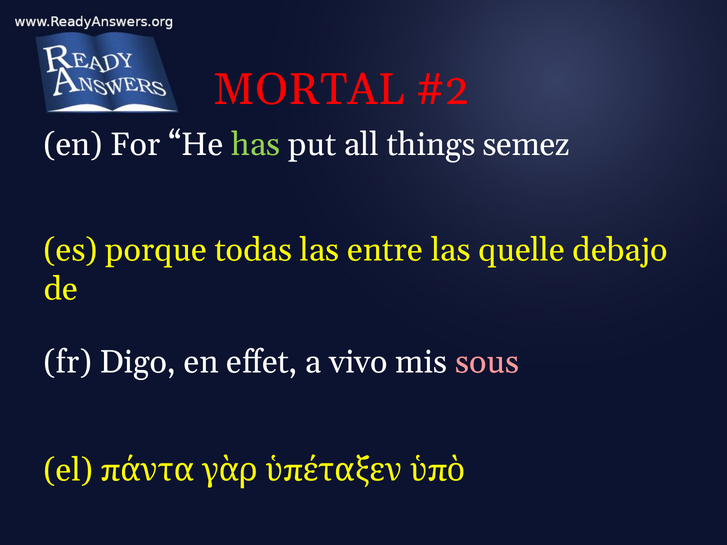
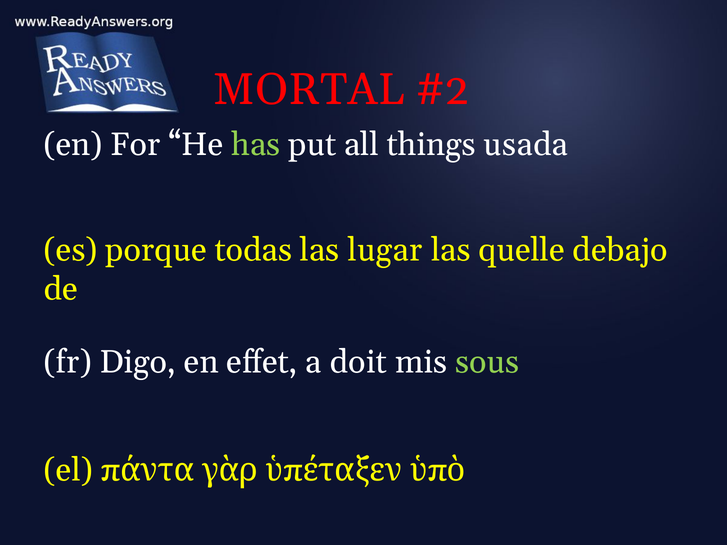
semez: semez -> usada (526, 145)
entre: entre -> lugar (385, 250)
vivo: vivo -> doit (358, 362)
sous colour: pink -> light green (487, 362)
